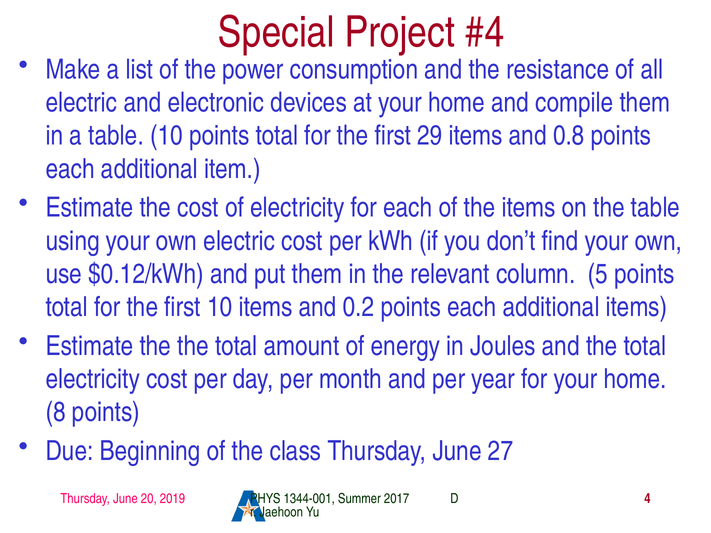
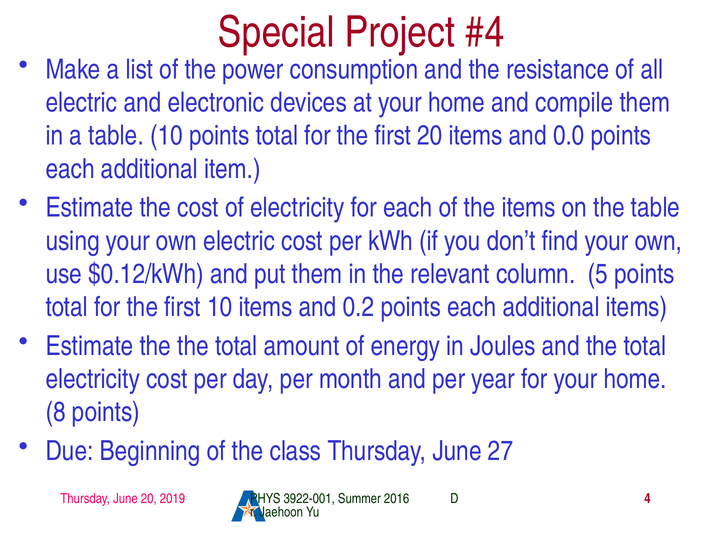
first 29: 29 -> 20 (430, 136)
0.8: 0.8 -> 0.0 (569, 136)
1344-001: 1344-001 -> 3922-001 (309, 499)
2017: 2017 -> 2016 (397, 499)
